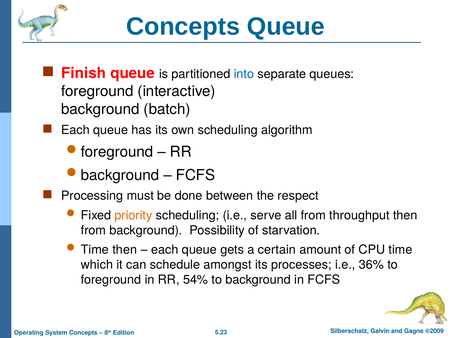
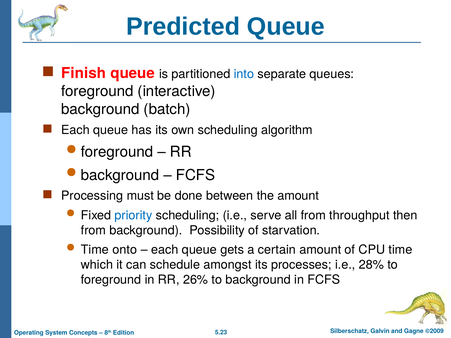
Concepts: Concepts -> Predicted (183, 27)
the respect: respect -> amount (298, 196)
priority colour: orange -> blue (133, 215)
Time then: then -> onto (125, 250)
36%: 36% -> 28% (371, 265)
54%: 54% -> 26% (196, 280)
